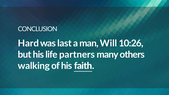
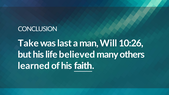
Hard: Hard -> Take (28, 43)
partners: partners -> believed (77, 55)
walking: walking -> learned (34, 66)
